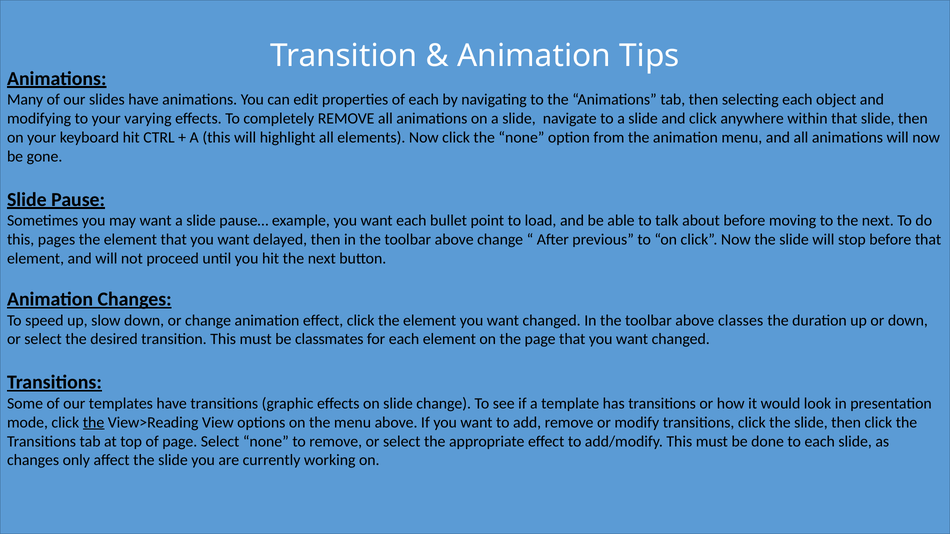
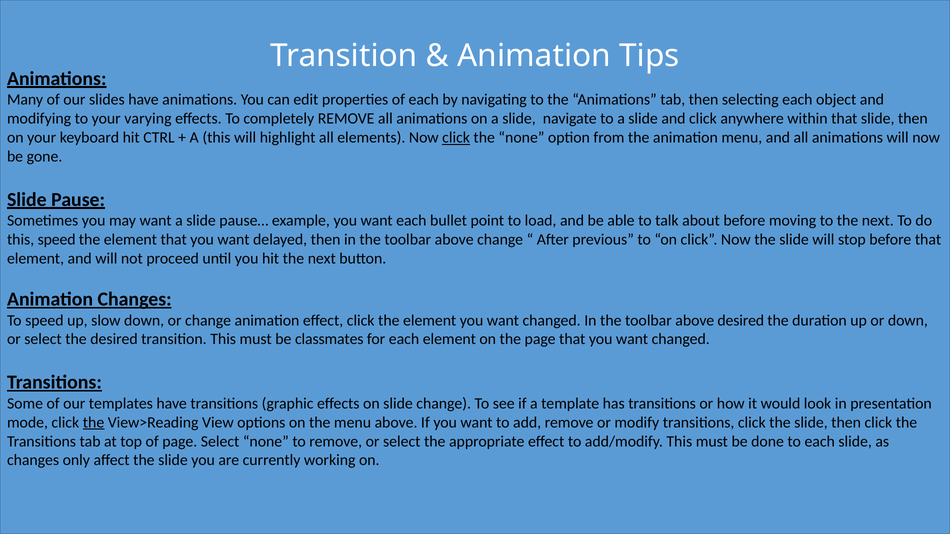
click underline: none -> present (456, 138)
this pages: pages -> speed (57, 240)
above classes: classes -> desired (741, 321)
